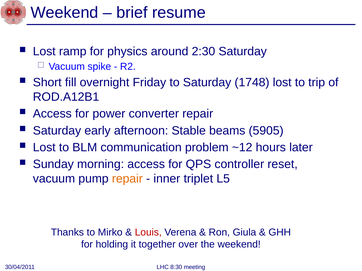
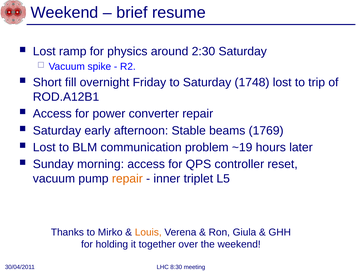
5905: 5905 -> 1769 (266, 131)
~12: ~12 -> ~19 (242, 148)
Louis colour: red -> orange (148, 233)
